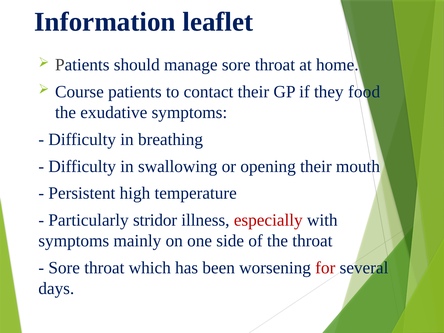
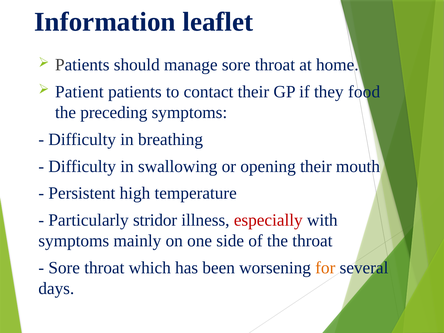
Course: Course -> Patient (79, 92)
exudative: exudative -> preceding (114, 113)
for colour: red -> orange (325, 268)
